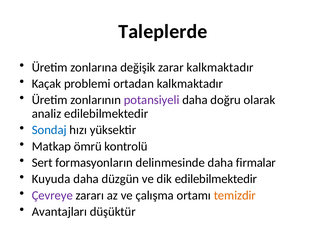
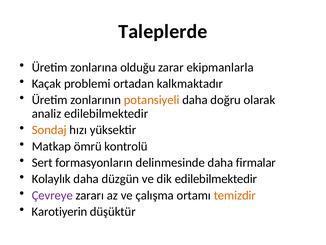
değişik: değişik -> olduğu (138, 67)
zarar kalkmaktadır: kalkmaktadır -> ekipmanlarla (220, 67)
potansiyeli colour: purple -> orange (152, 100)
Sondaj colour: blue -> orange (49, 130)
Kuyuda: Kuyuda -> Kolaylık (51, 179)
Avantajları: Avantajları -> Karotiyerin (59, 211)
